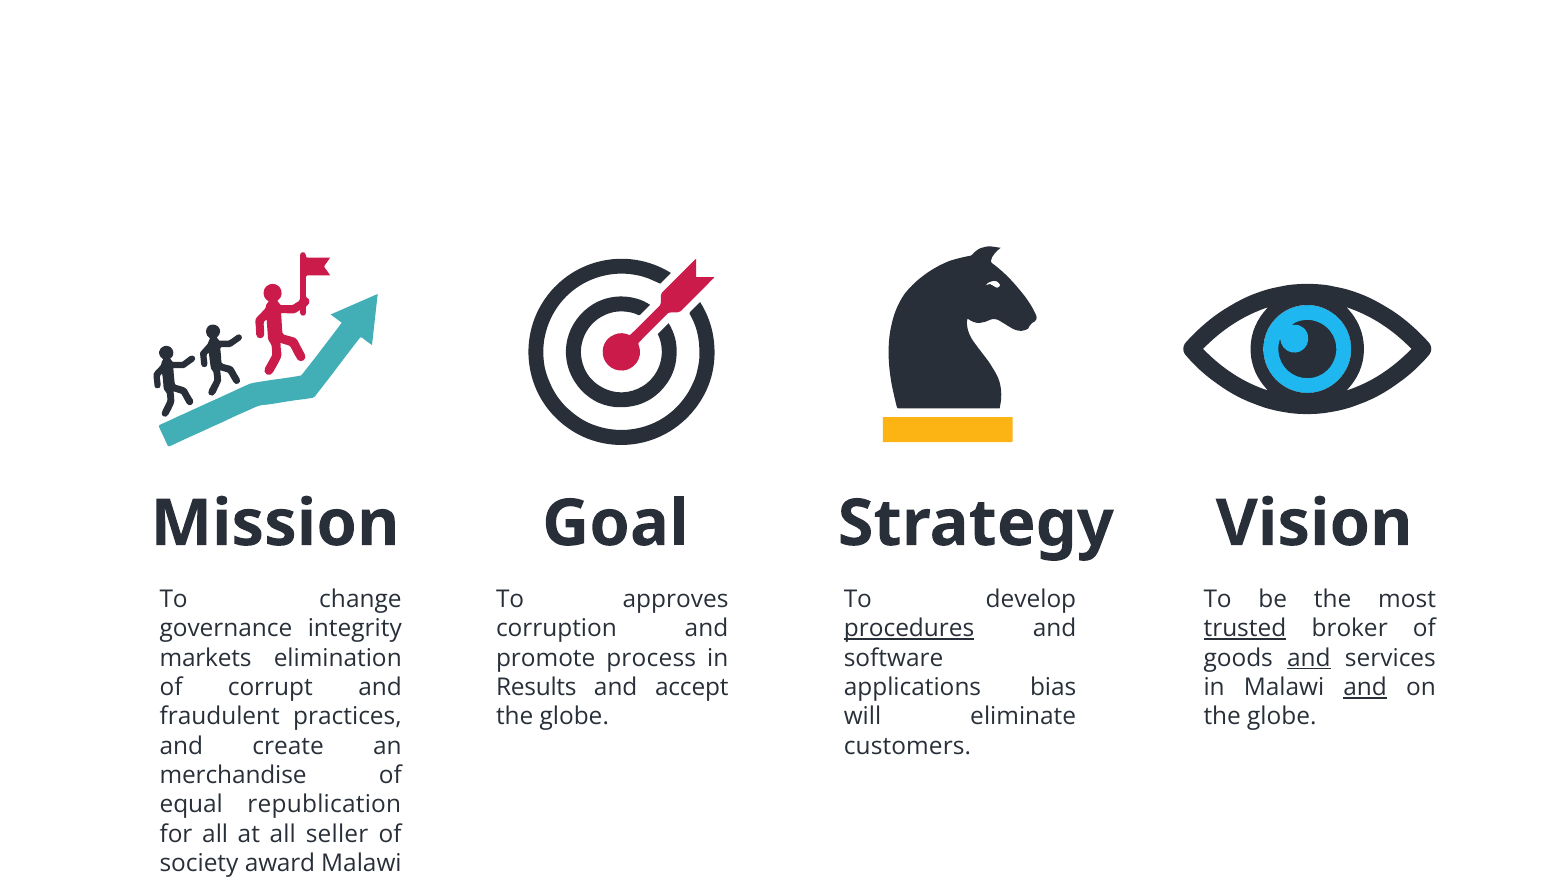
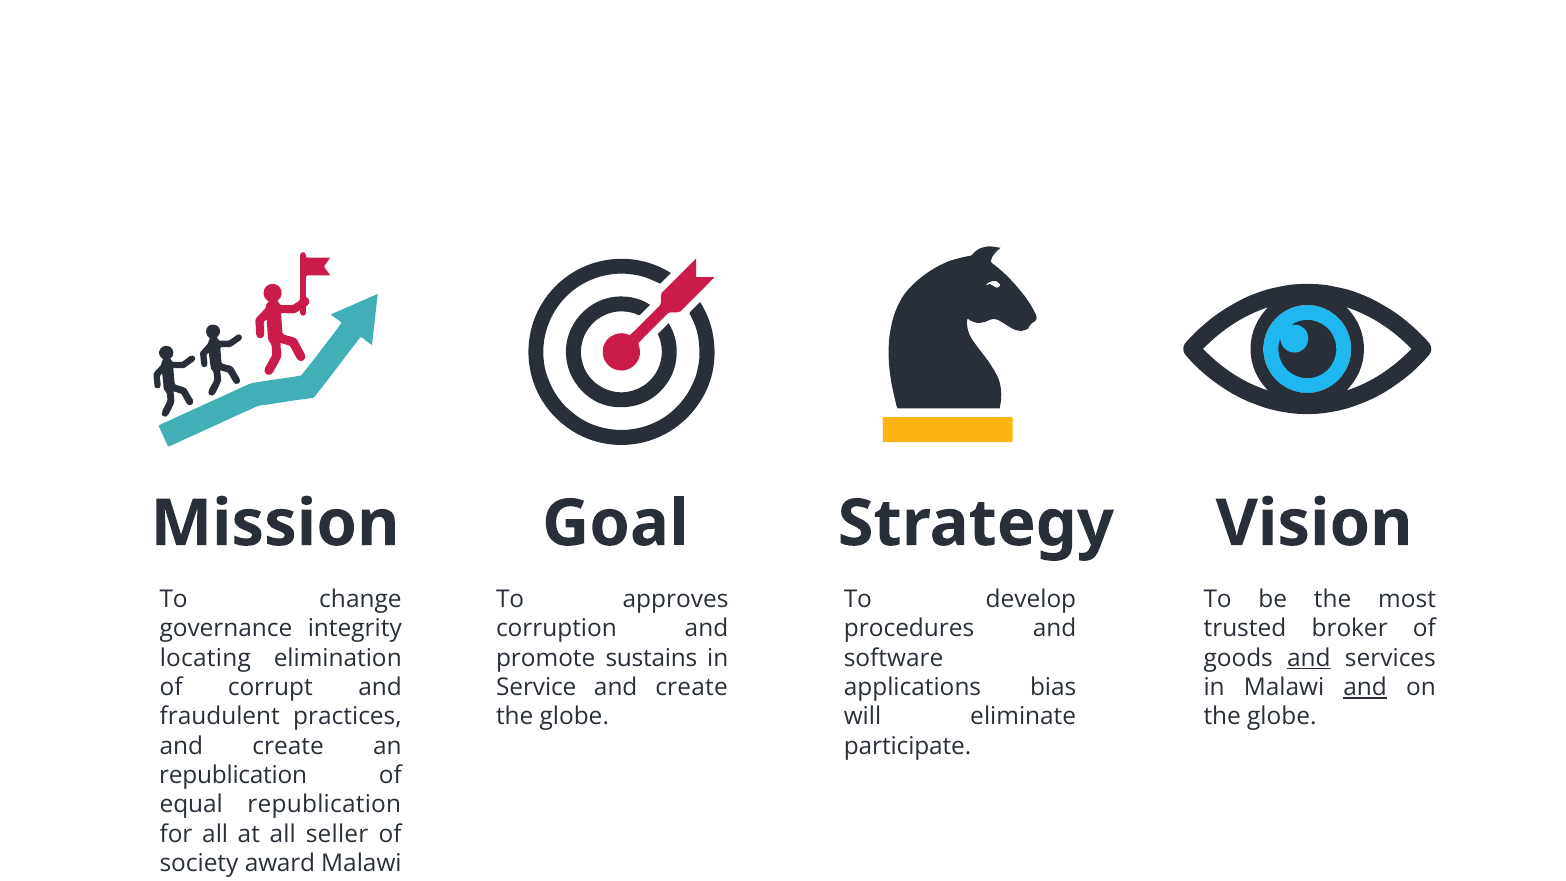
procedures underline: present -> none (909, 629)
trusted underline: present -> none (1245, 629)
markets: markets -> locating (205, 658)
process: process -> sustains (651, 658)
Results: Results -> Service (536, 687)
accept: accept -> create (692, 687)
customers: customers -> participate (908, 746)
merchandise: merchandise -> republication (233, 775)
